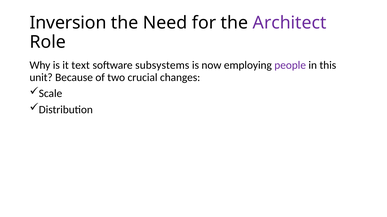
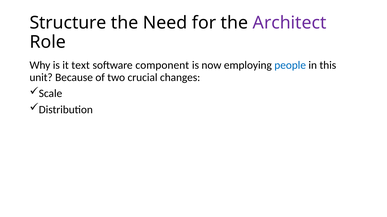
Inversion: Inversion -> Structure (68, 23)
subsystems: subsystems -> component (162, 65)
people colour: purple -> blue (290, 65)
